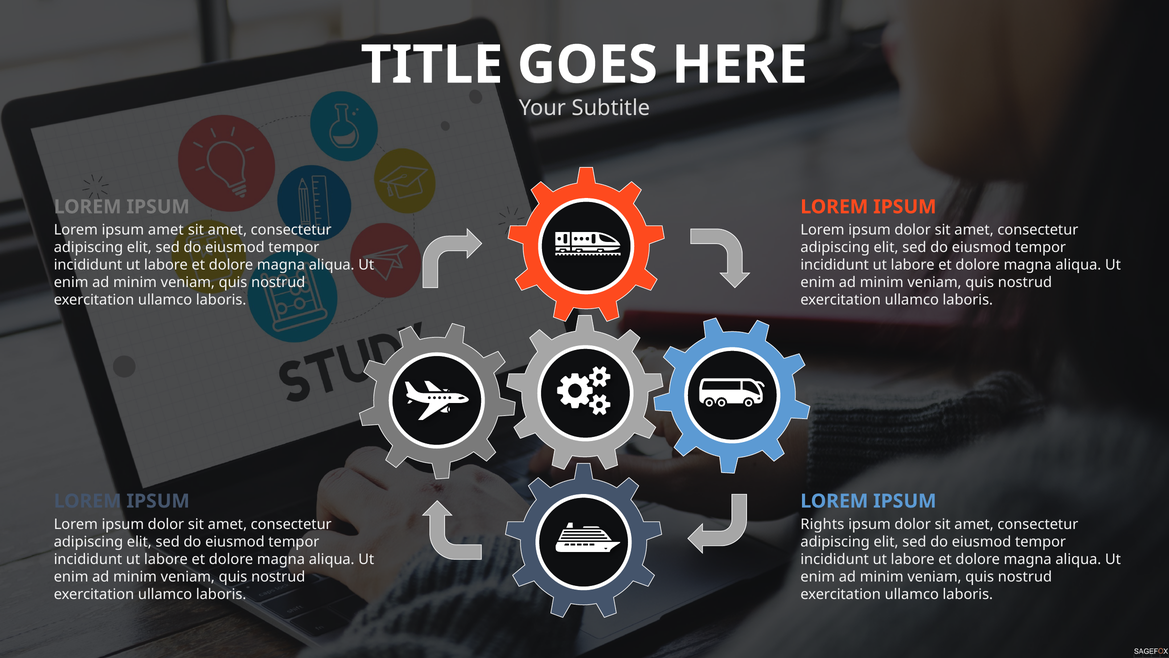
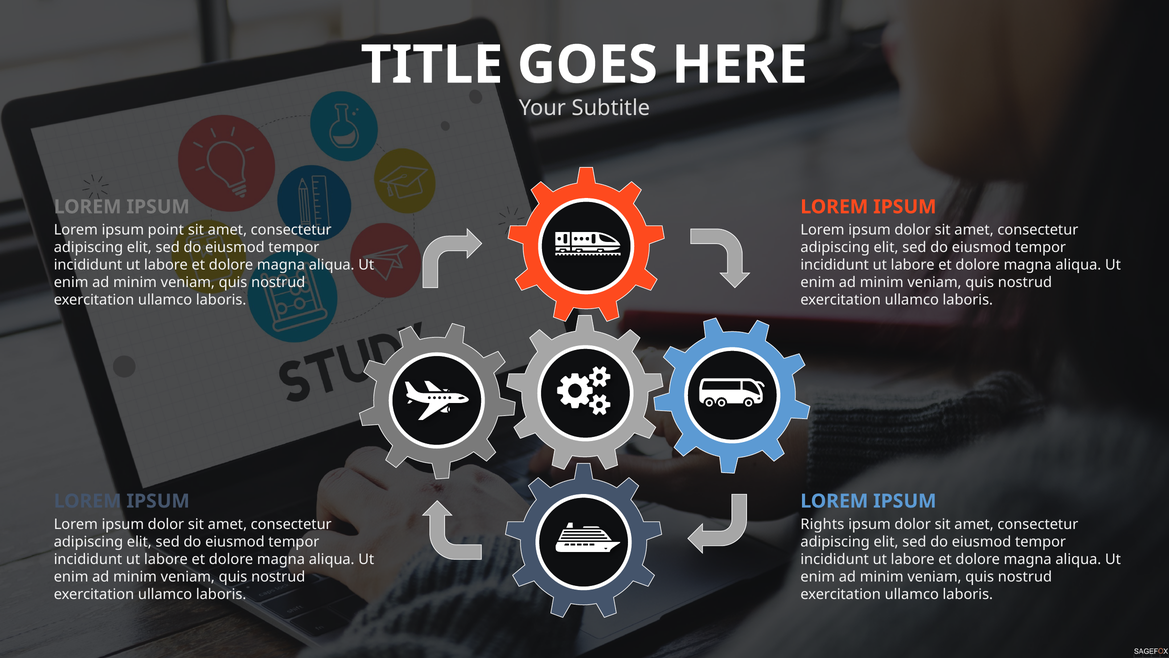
ipsum amet: amet -> point (166, 230)
